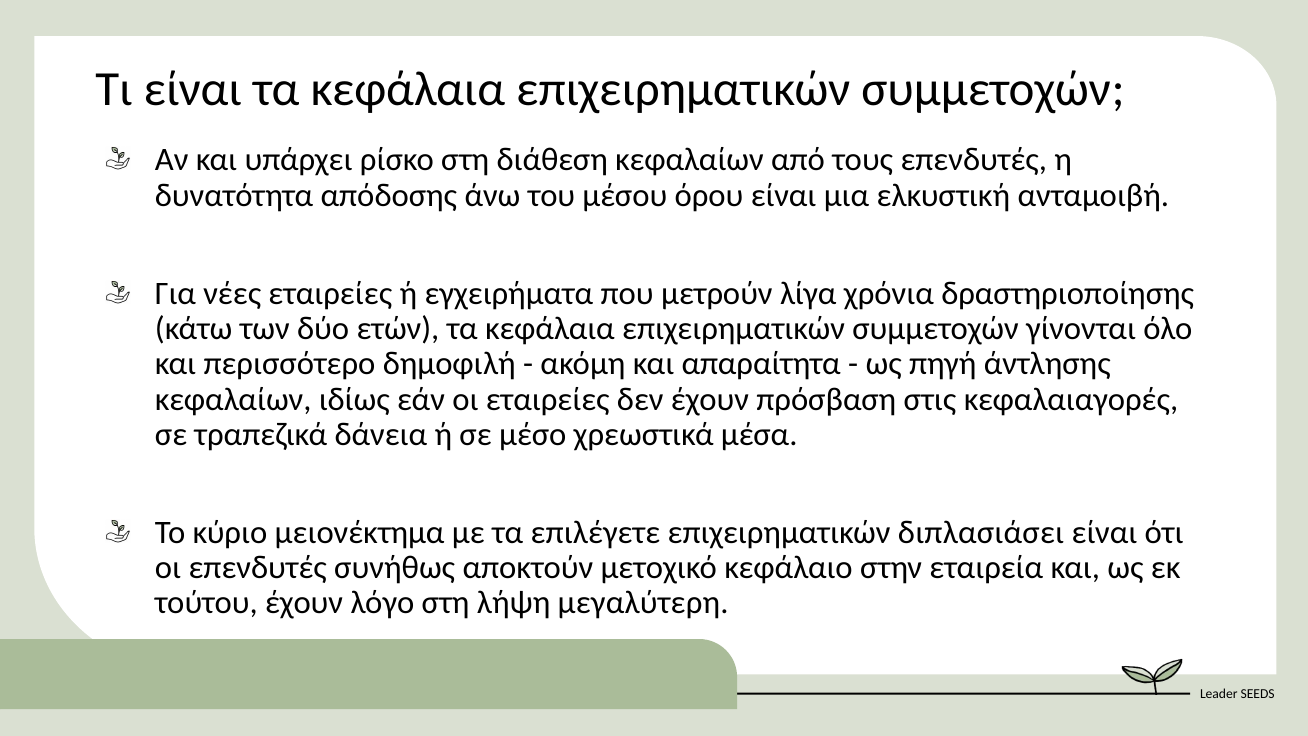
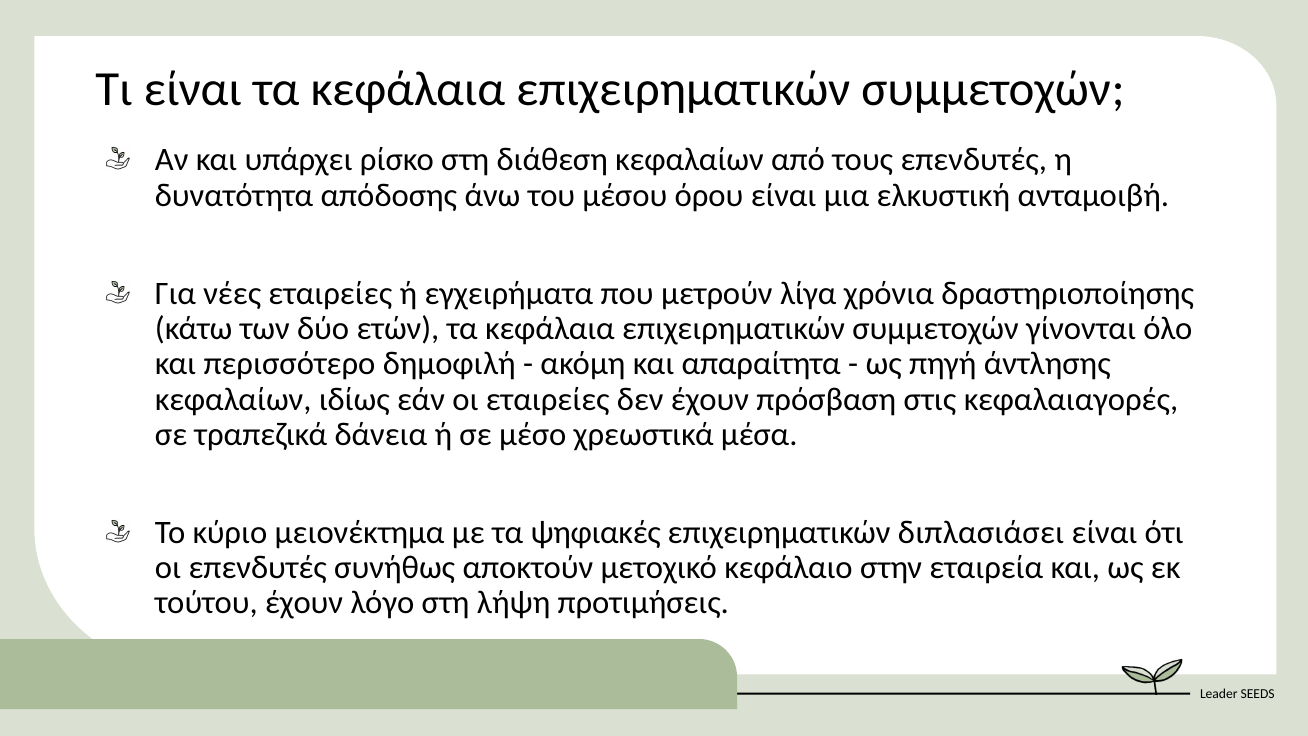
επιλέγετε: επιλέγετε -> ψηφιακές (596, 532)
μεγαλύτερη: μεγαλύτερη -> προτιμήσεις (643, 603)
